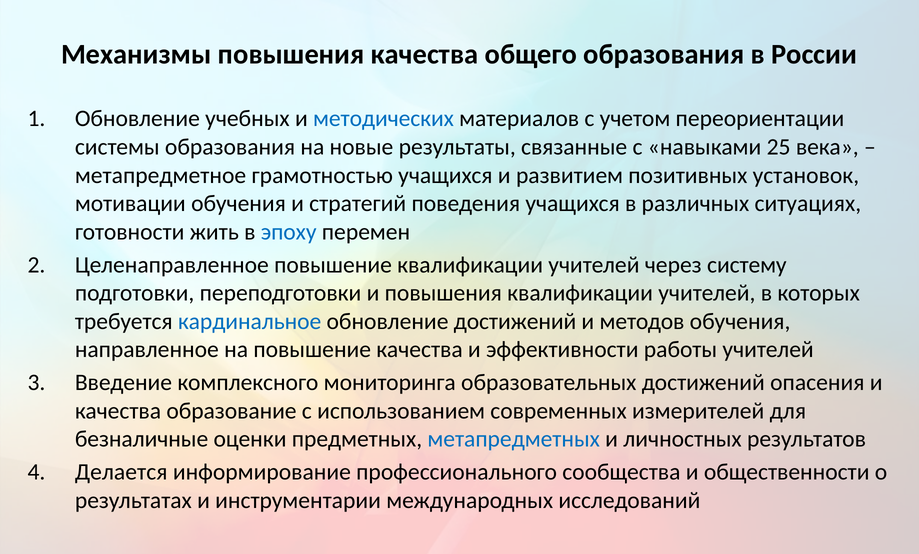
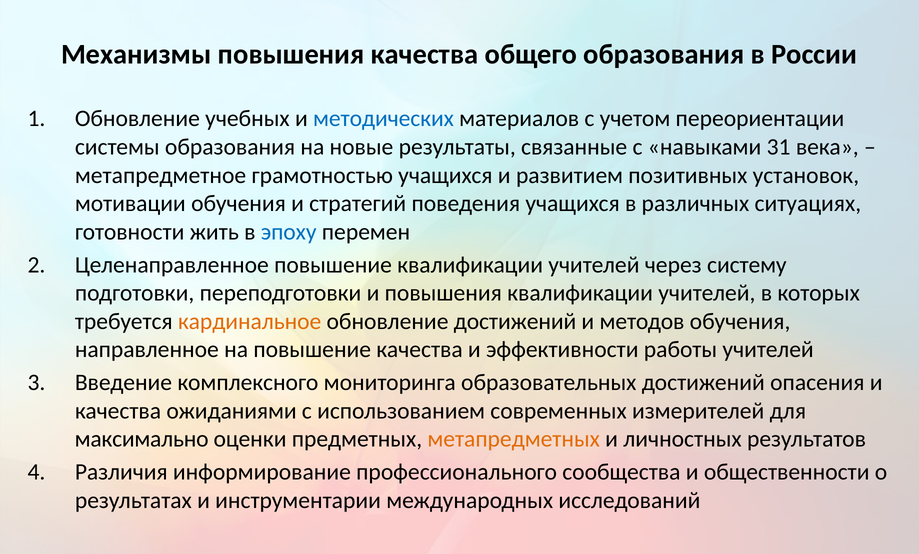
25: 25 -> 31 (779, 147)
кардинальное colour: blue -> orange (250, 321)
образование: образование -> ожиданиями (232, 411)
безналичные: безналичные -> максимально (142, 439)
метапредметных colour: blue -> orange (514, 439)
Делается: Делается -> Различия (121, 472)
